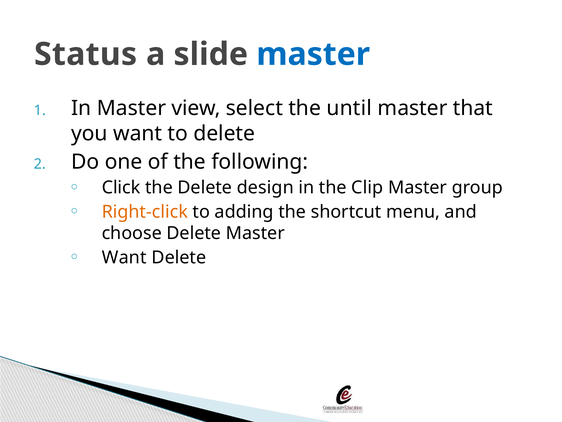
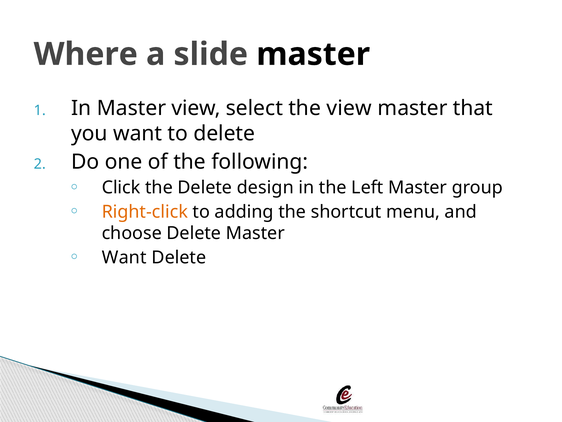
Status: Status -> Where (86, 54)
master colour: blue -> black (313, 54)
the until: until -> view (349, 108)
Clip: Clip -> Left (367, 187)
